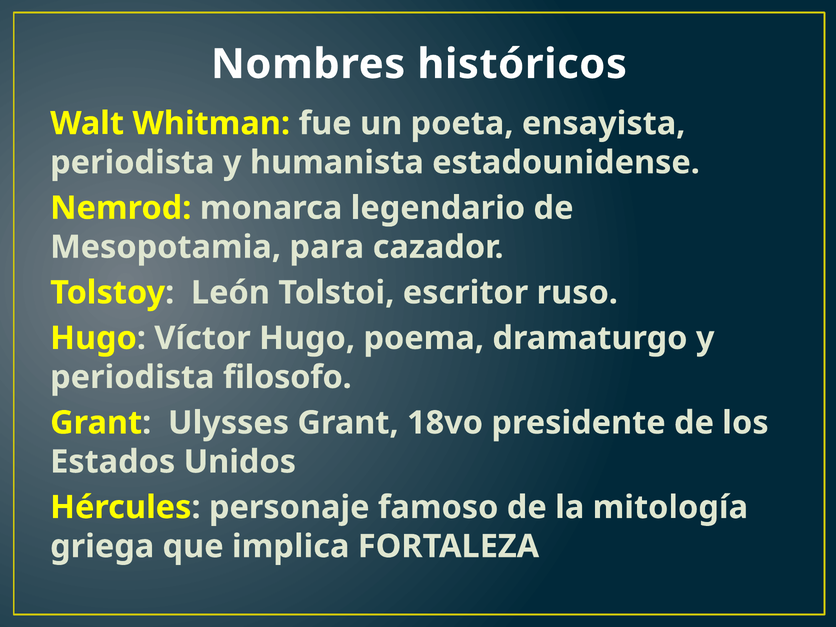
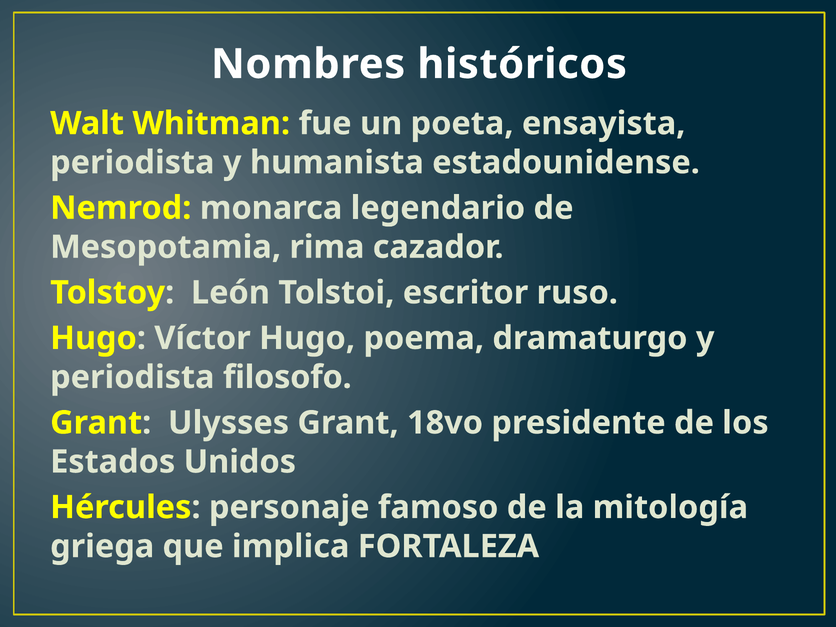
para: para -> rima (327, 247)
